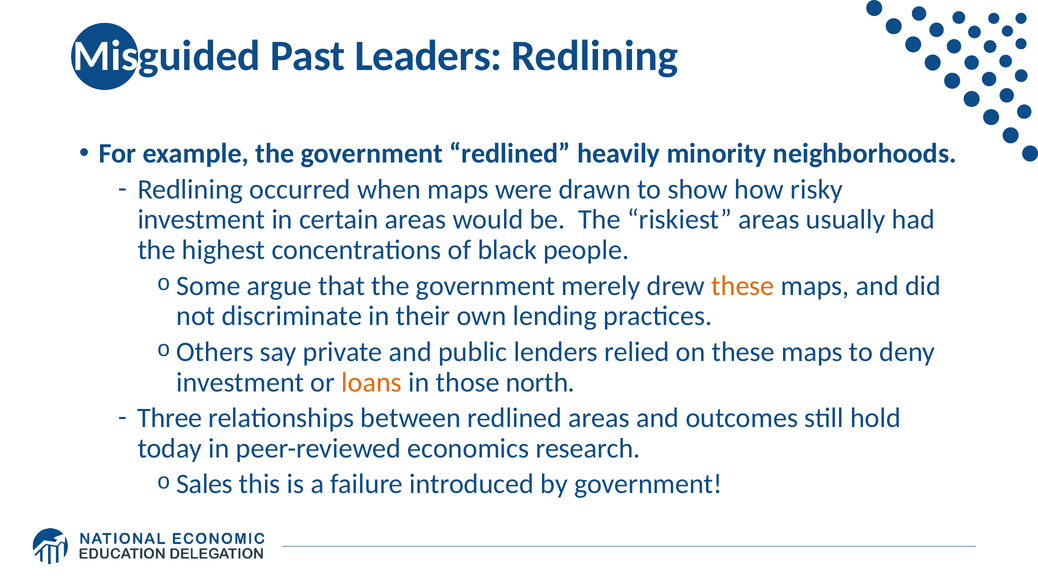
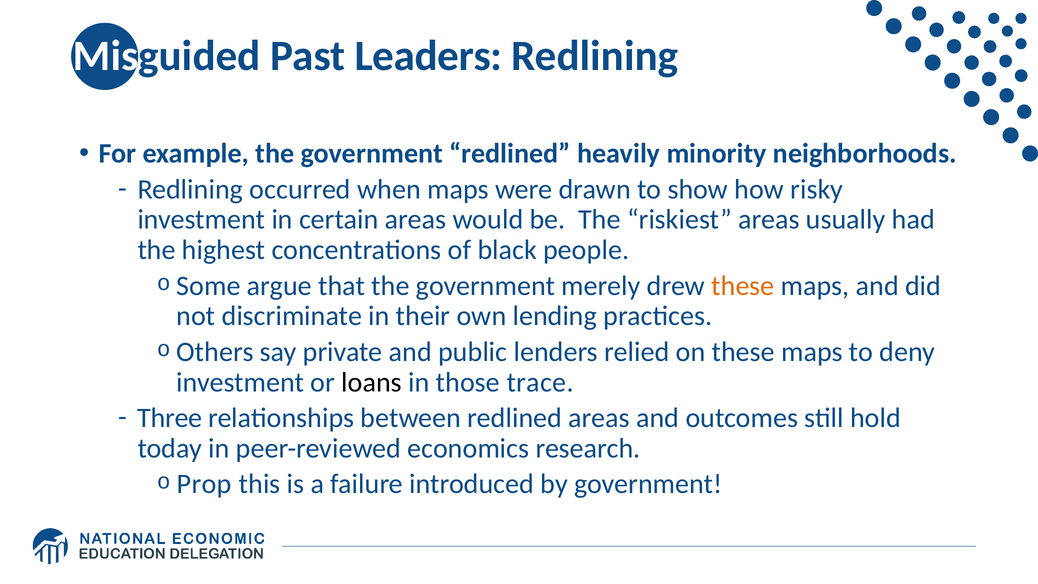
loans colour: orange -> black (372, 382)
north: north -> trace (540, 382)
Sales: Sales -> Prop (204, 484)
